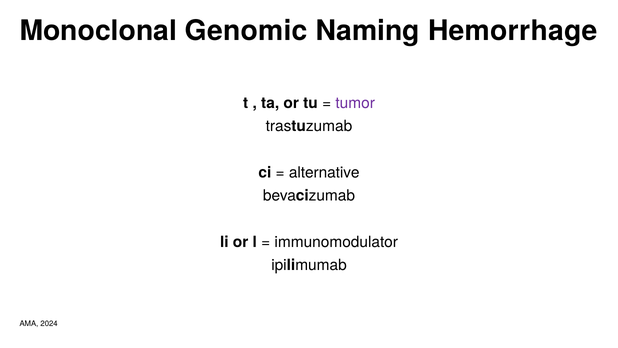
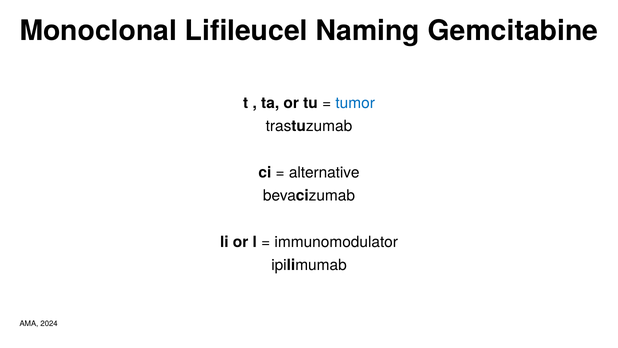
Genomic: Genomic -> Lifileucel (246, 31)
Hemorrhage: Hemorrhage -> Gemcitabine (513, 31)
tumor colour: purple -> blue (355, 103)
